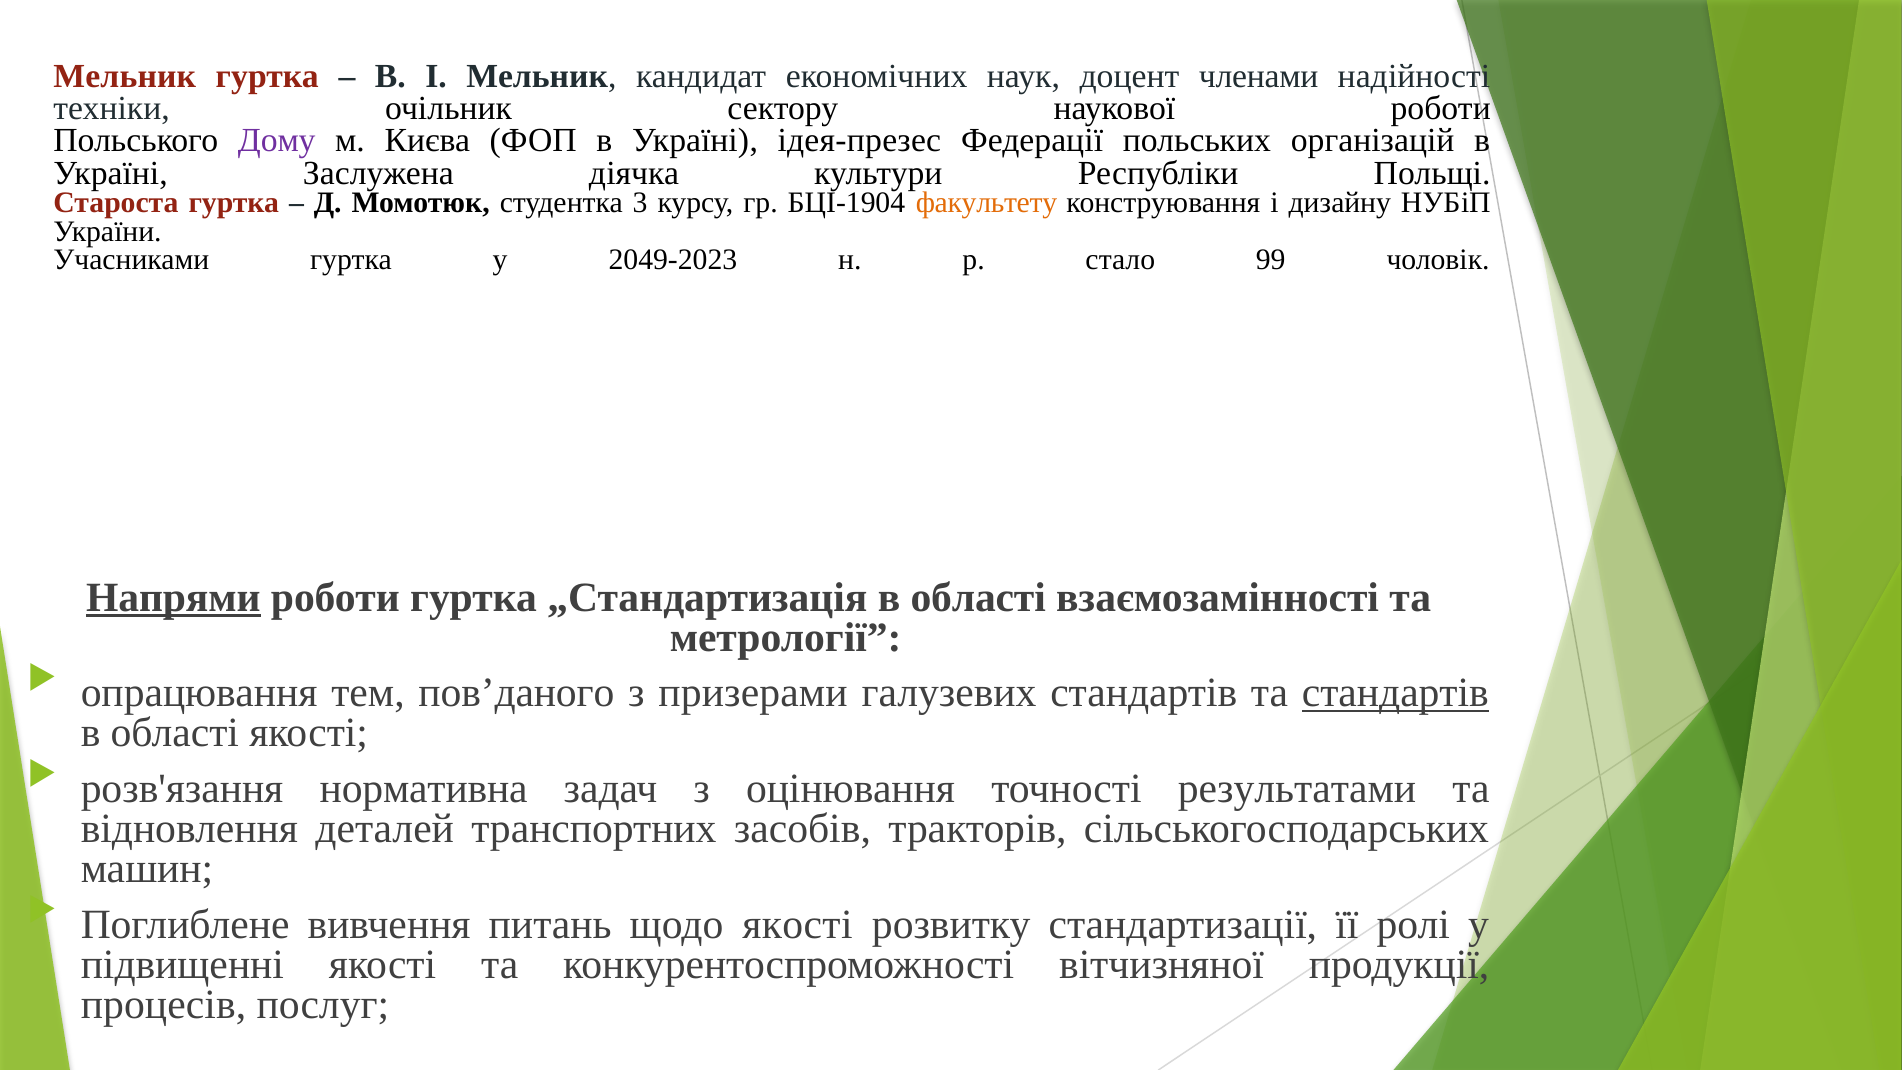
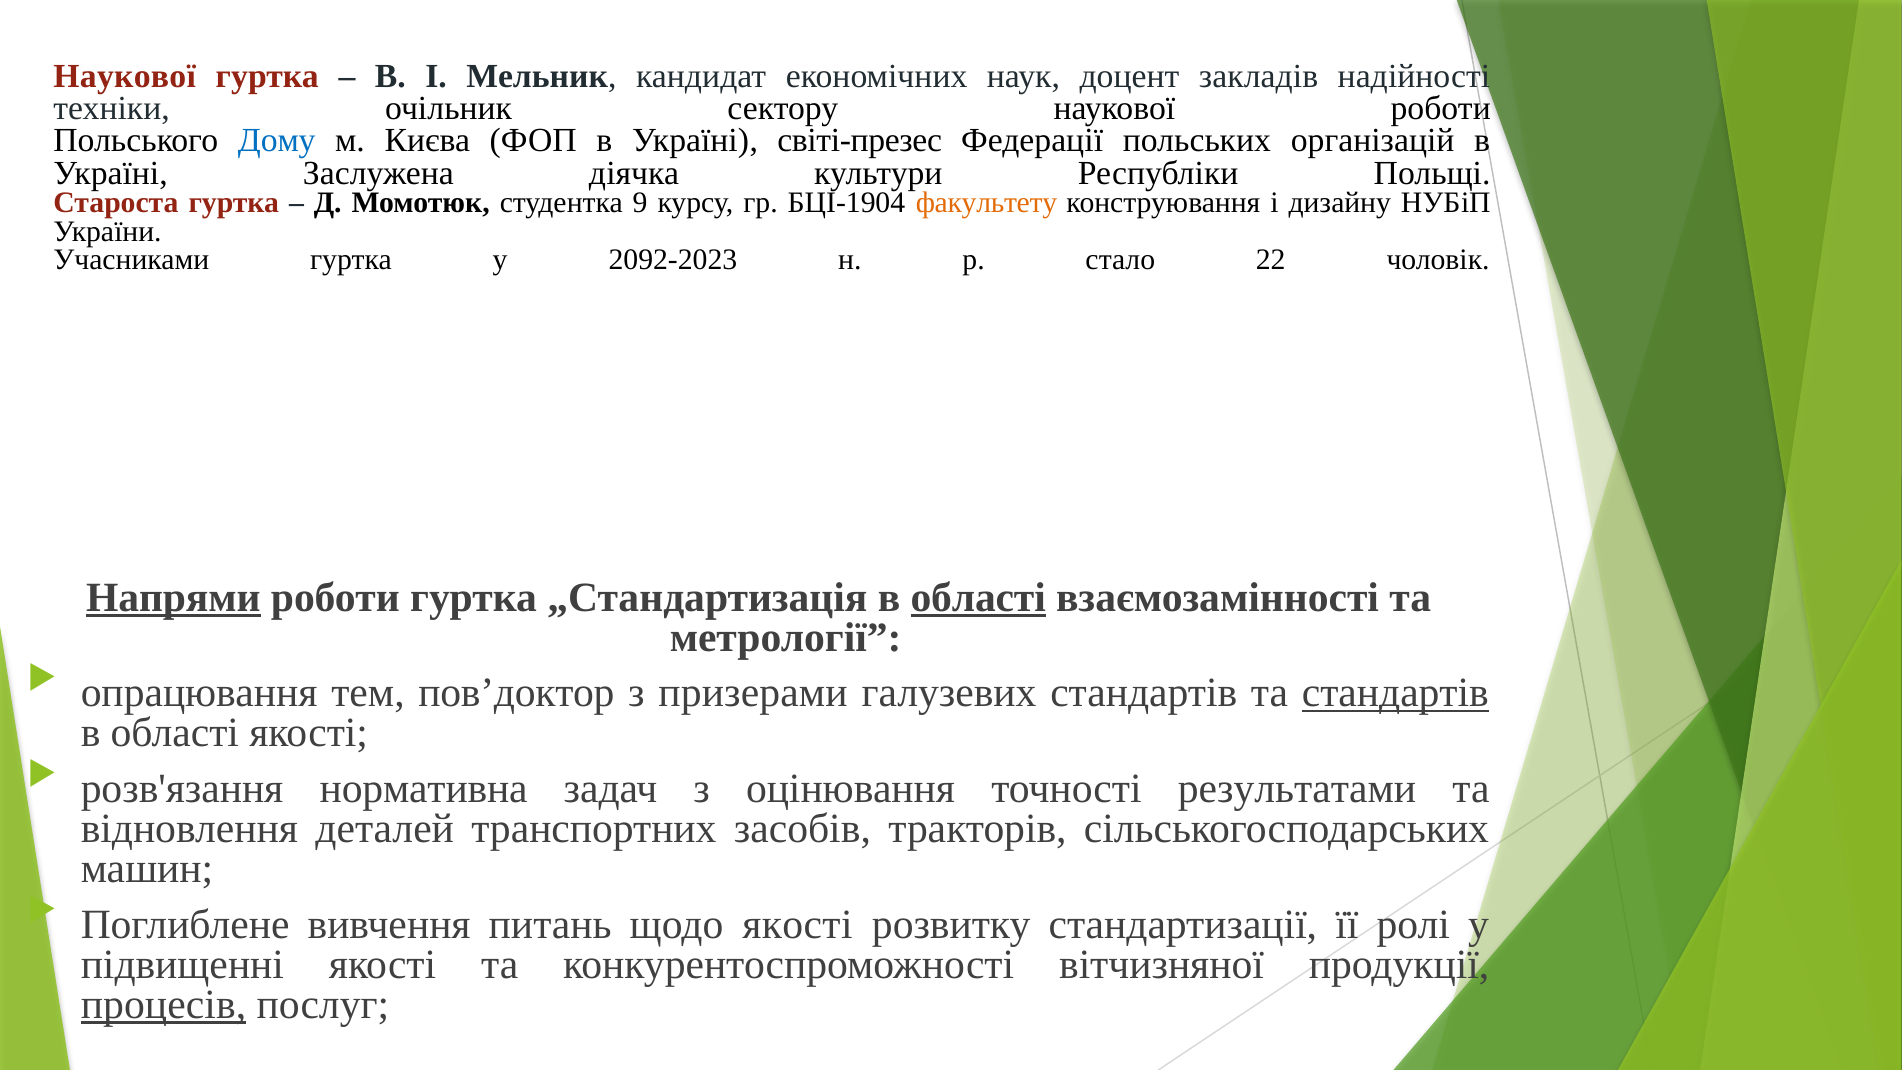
Мельник: Мельник -> Наукової (125, 76)
членами: членами -> закладів (1259, 76)
Дому colour: purple -> blue (277, 141)
ідея-презес: ідея-презес -> світі-презес (860, 141)
3: 3 -> 9 (640, 203)
2049-2023: 2049-2023 -> 2092-2023 (673, 260)
99: 99 -> 22 (1271, 260)
області underline: none -> present (978, 597)
пов’даного: пов’даного -> пов’доктор (516, 693)
процесів underline: none -> present (163, 1004)
